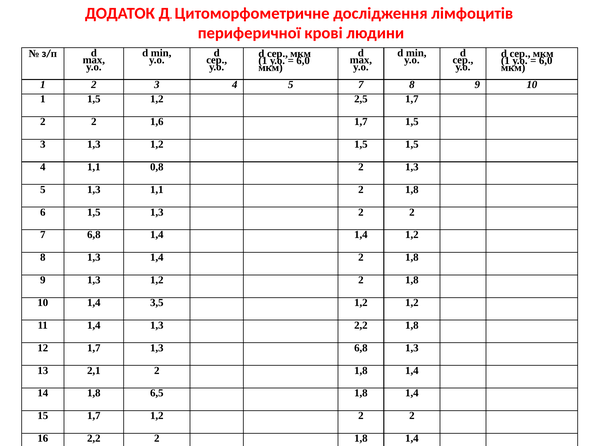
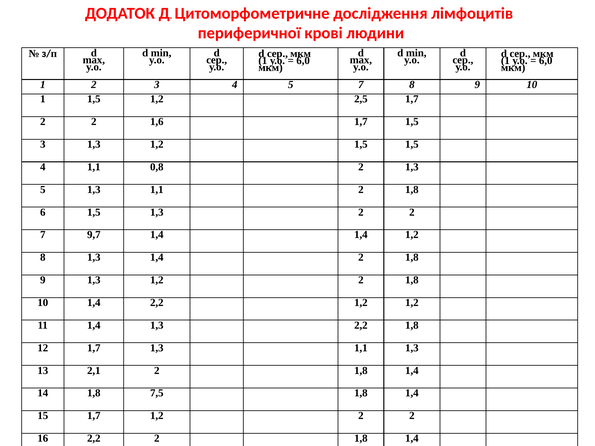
7 6,8: 6,8 -> 9,7 (94, 235)
1,4 3,5: 3,5 -> 2,2 (157, 303)
1,7 1,3 6,8: 6,8 -> 1,1 (361, 348)
6,5: 6,5 -> 7,5 (157, 393)
